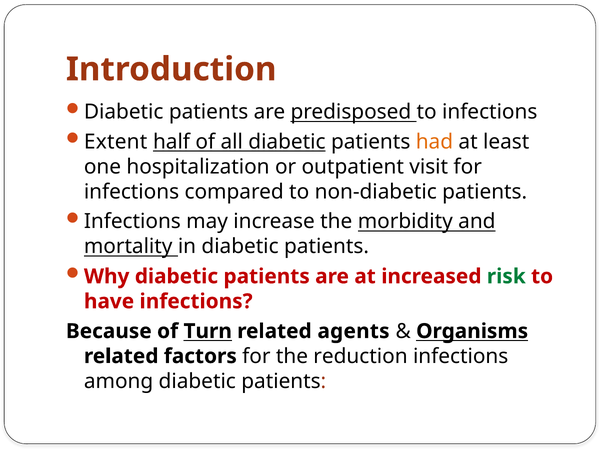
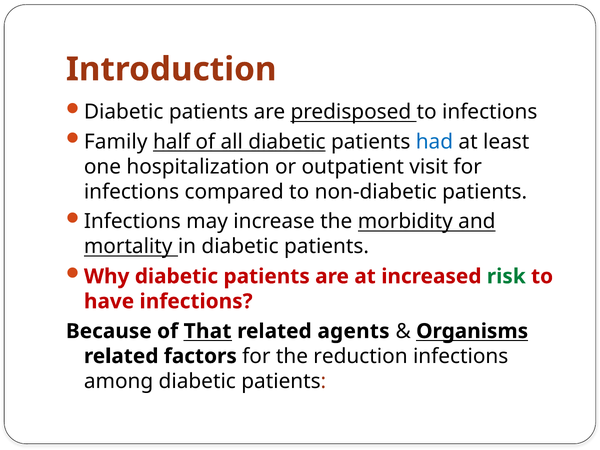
Extent: Extent -> Family (116, 142)
had colour: orange -> blue (434, 142)
Turn: Turn -> That (208, 331)
